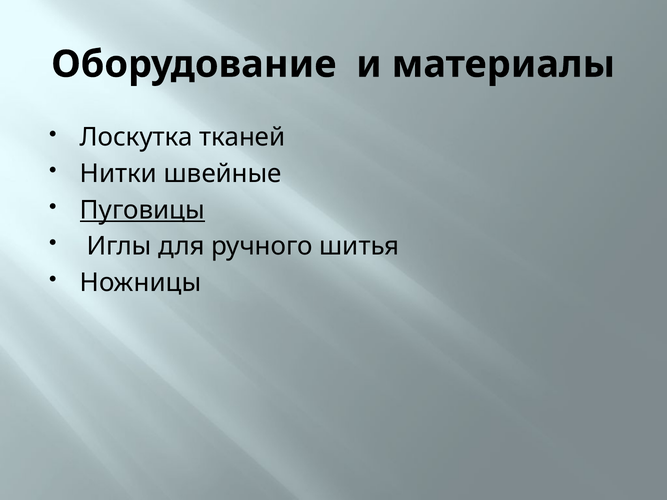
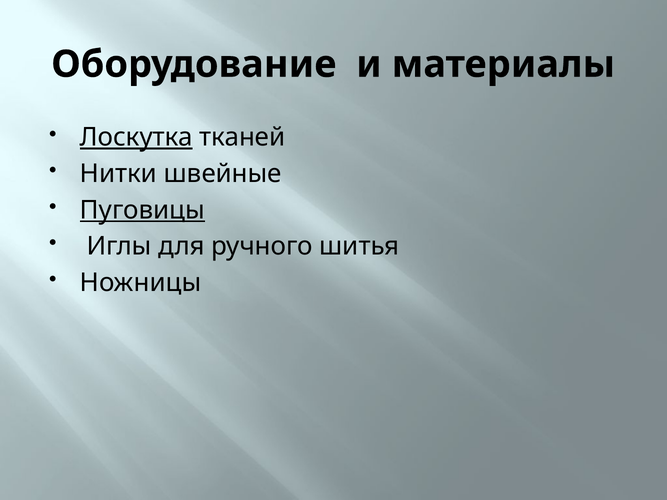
Лоскутка underline: none -> present (136, 137)
